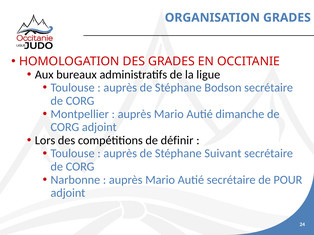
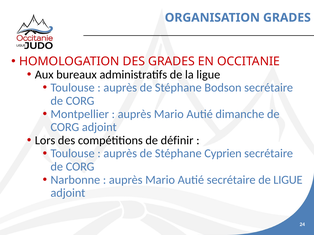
Suivant: Suivant -> Cyprien (223, 154)
de POUR: POUR -> LIGUE (288, 180)
